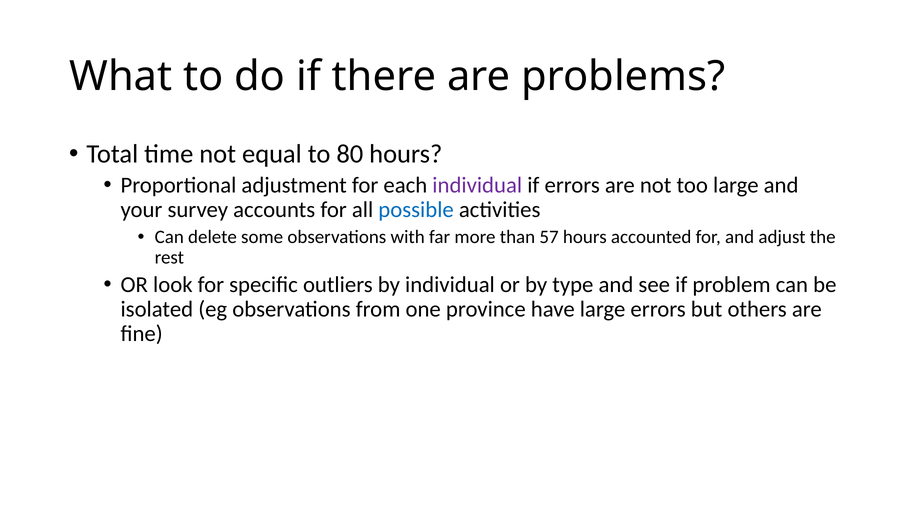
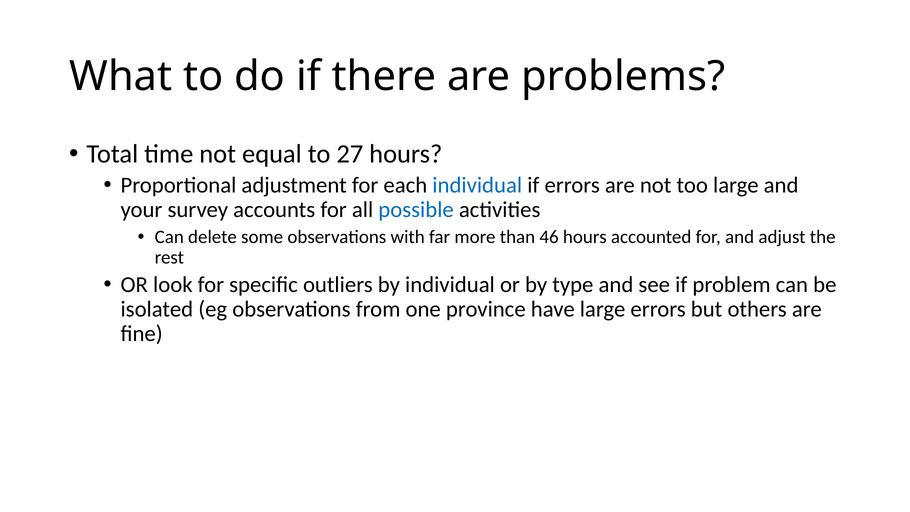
80: 80 -> 27 (350, 154)
individual colour: purple -> blue (477, 185)
57: 57 -> 46 (549, 237)
